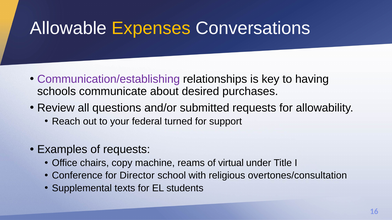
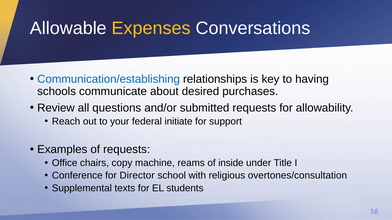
Communication/establishing colour: purple -> blue (109, 79)
turned: turned -> initiate (179, 122)
virtual: virtual -> inside (231, 163)
